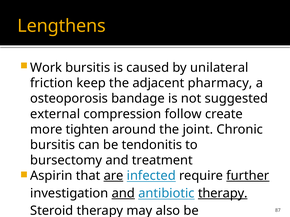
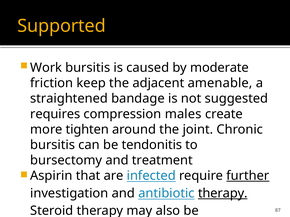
Lengthens: Lengthens -> Supported (62, 26)
unilateral: unilateral -> moderate (219, 68)
pharmacy: pharmacy -> amenable (220, 83)
osteoporosis: osteoporosis -> straightened (69, 99)
external: external -> requires (55, 114)
follow: follow -> males (183, 114)
are underline: present -> none (114, 176)
and underline: present -> none (123, 194)
